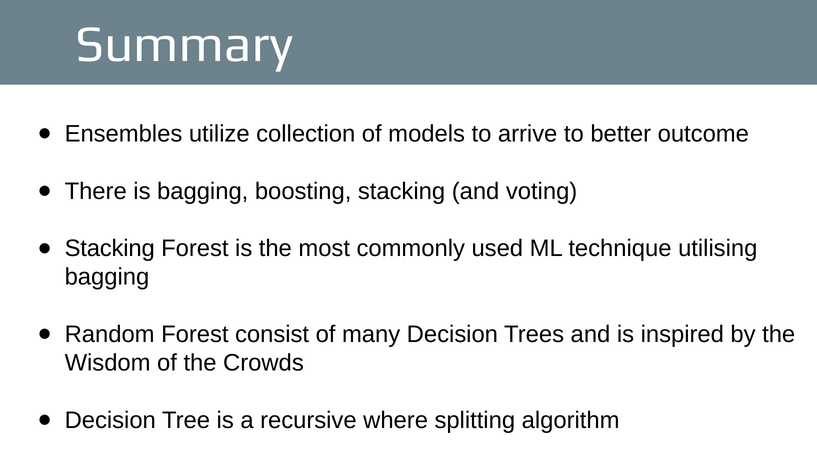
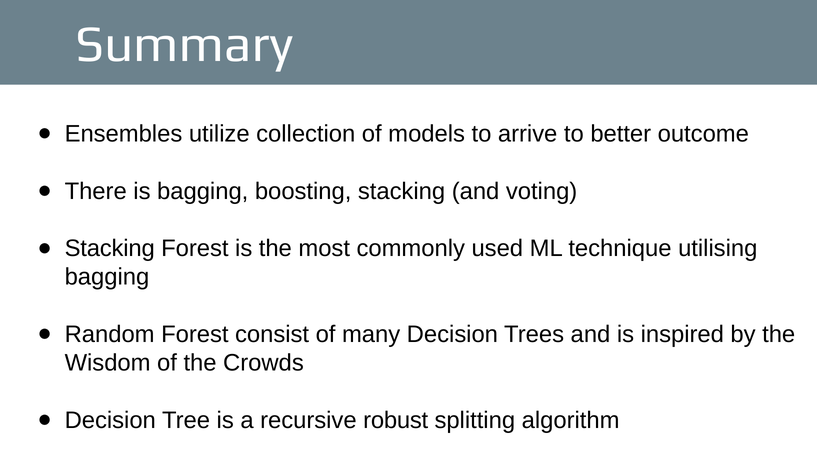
where: where -> robust (396, 420)
